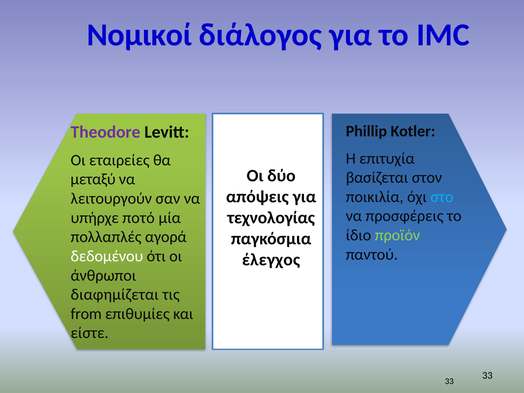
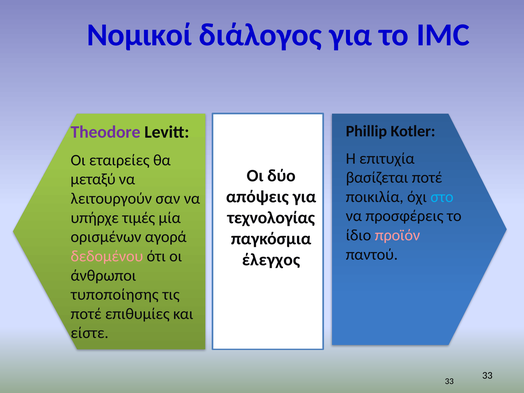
βασίζεται στον: στον -> ποτέ (427, 178)
ποτό: ποτό -> τιμές (139, 218)
προϊόν colour: light green -> pink (397, 235)
πολλαπλές: πολλαπλές -> ορισμένων (106, 237)
δεδομένου colour: white -> pink (107, 256)
διαφημίζεται: διαφημίζεται -> τυποποίησης (115, 295)
from: from -> ποτέ (86, 314)
